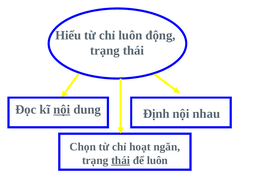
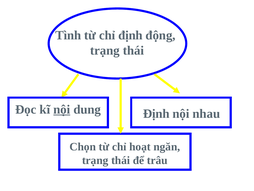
Hiểu: Hiểu -> Tình (68, 35)
chỉ luôn: luôn -> định (130, 35)
thái underline: present -> none (121, 160)
để luôn: luôn -> trâu (157, 160)
